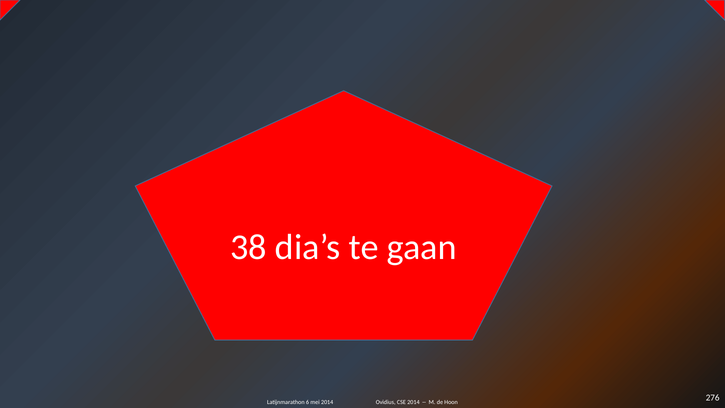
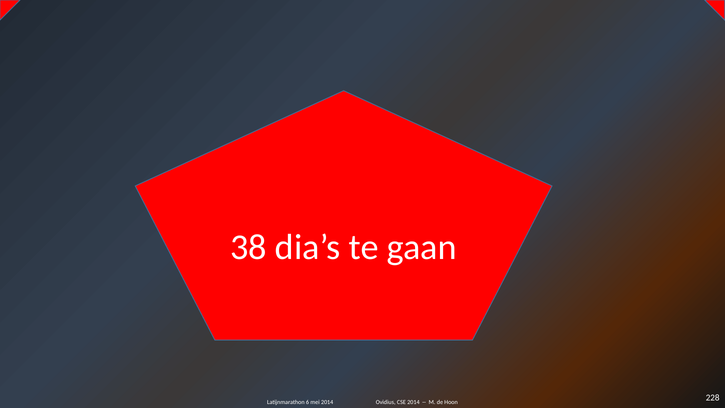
276: 276 -> 228 (713, 397)
